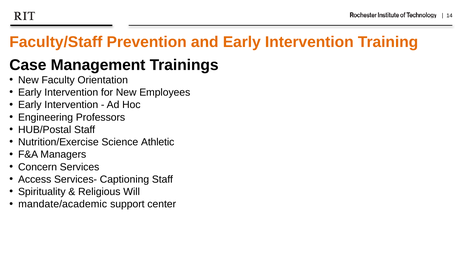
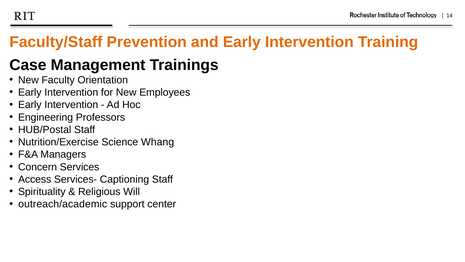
Athletic: Athletic -> Whang (158, 142)
mandate/academic: mandate/academic -> outreach/academic (63, 204)
